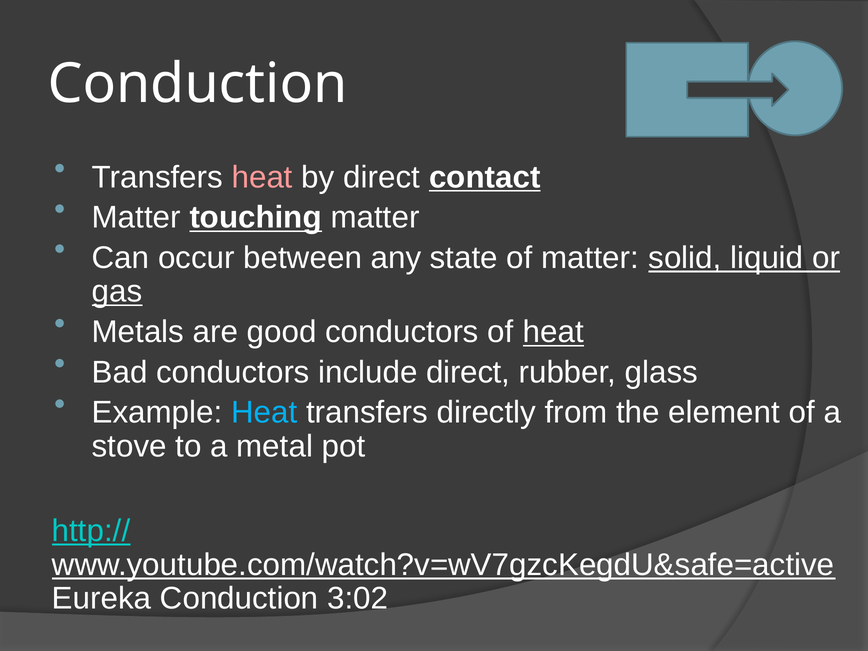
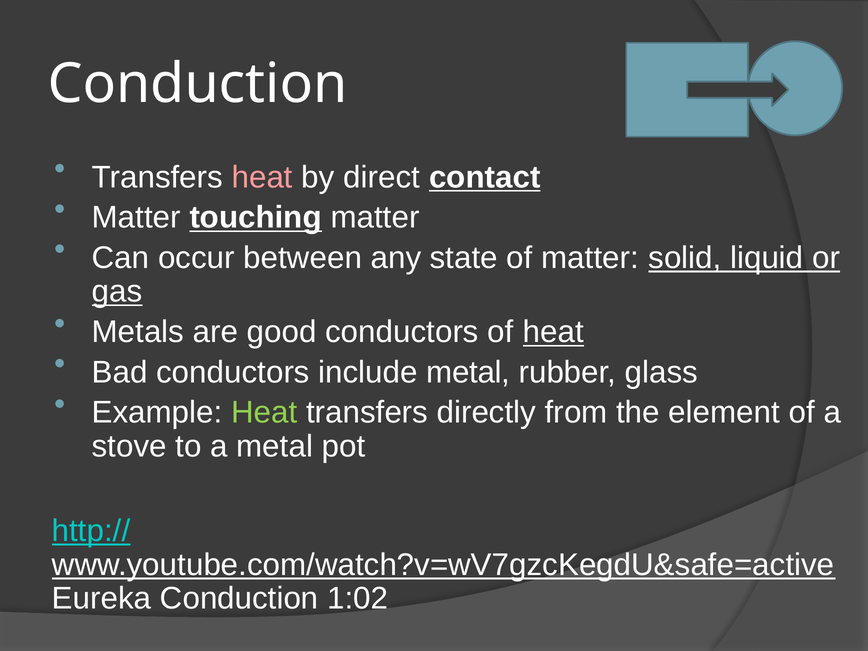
include direct: direct -> metal (468, 372)
Heat colour: light blue -> light green (264, 413)
3:02: 3:02 -> 1:02 (358, 599)
